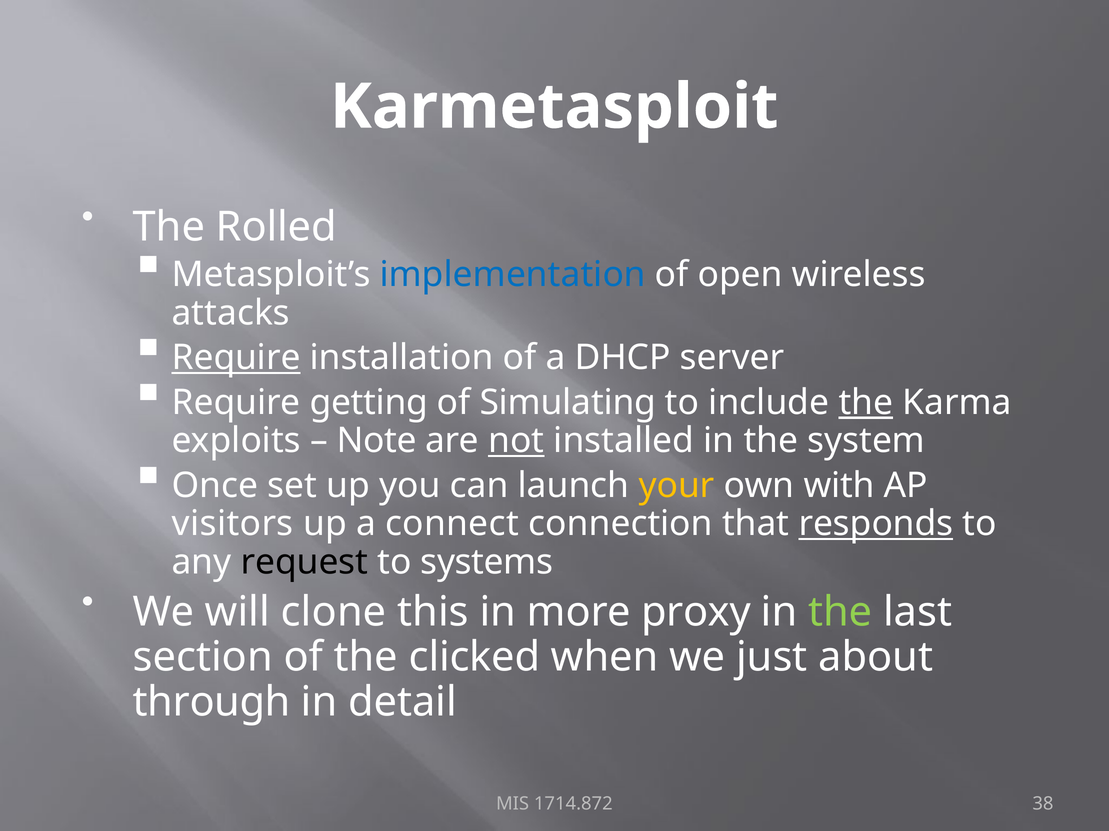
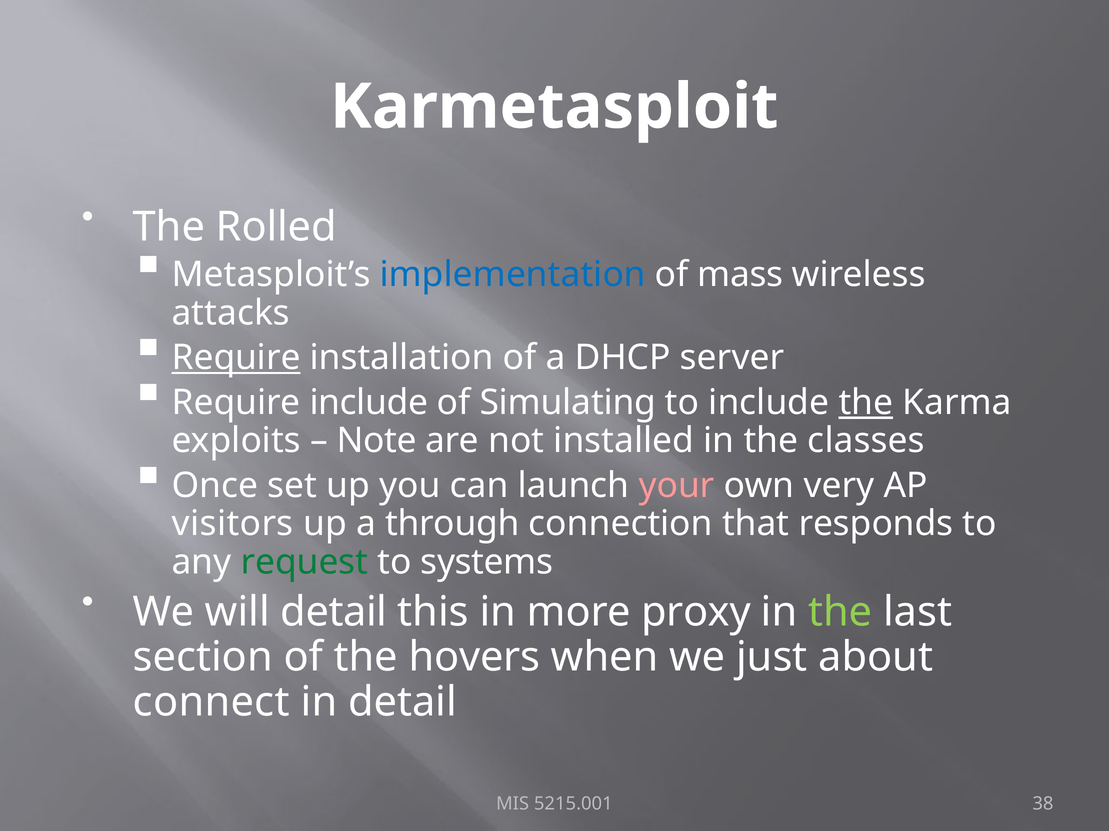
open: open -> mass (740, 275)
Require getting: getting -> include (369, 403)
not underline: present -> none (516, 441)
system: system -> classes (866, 441)
your colour: yellow -> pink (677, 486)
with: with -> very (839, 486)
connect: connect -> through (452, 524)
responds underline: present -> none (876, 524)
request colour: black -> green (304, 563)
will clone: clone -> detail (334, 613)
clicked: clicked -> hovers (475, 658)
through: through -> connect (211, 703)
1714.872: 1714.872 -> 5215.001 (573, 804)
